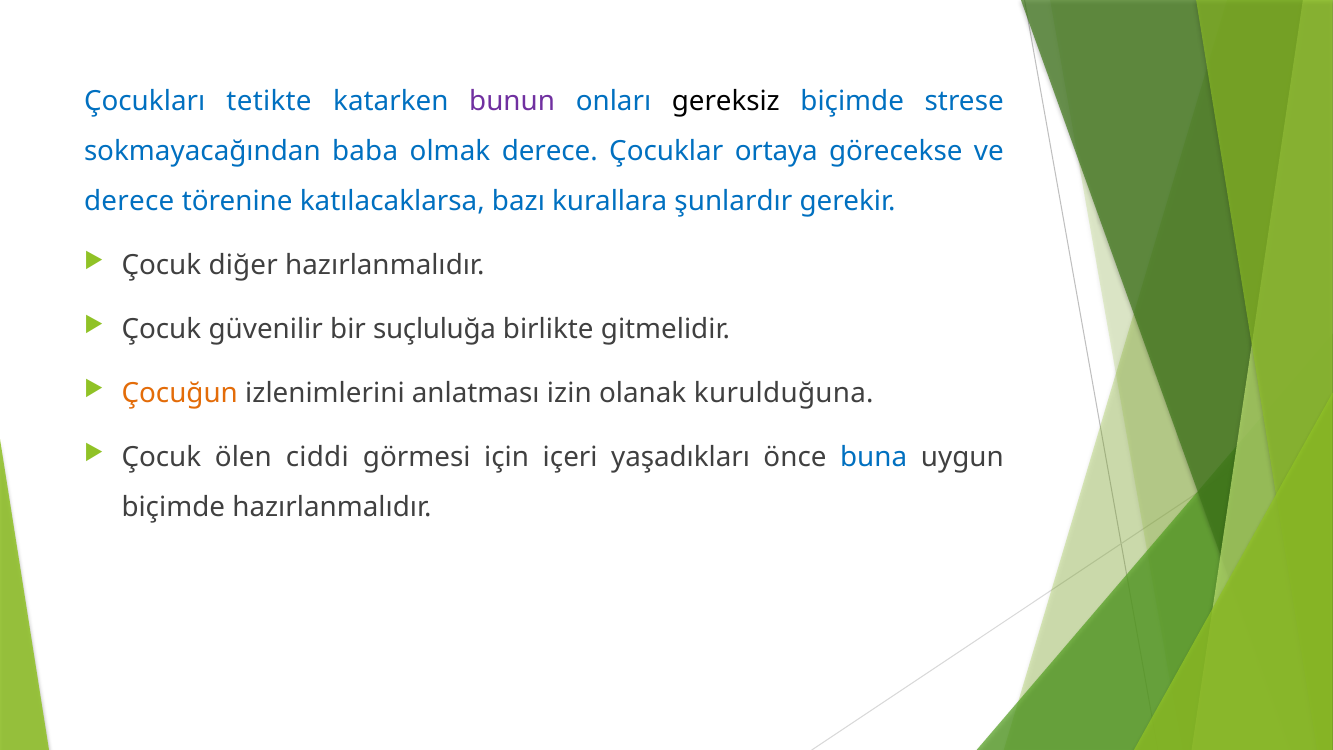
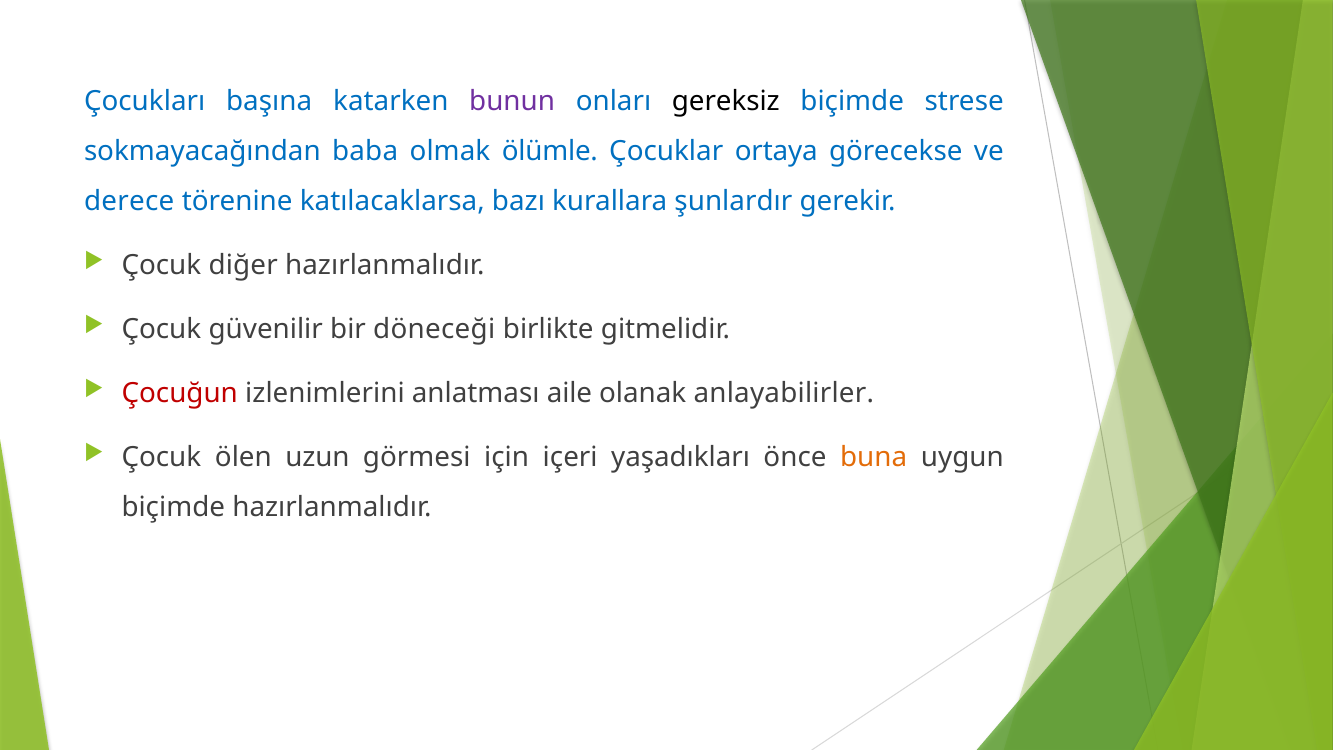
tetikte: tetikte -> başına (269, 101)
olmak derece: derece -> ölümle (550, 151)
suçluluğa: suçluluğa -> döneceği (434, 329)
Çocuğun colour: orange -> red (180, 393)
izin: izin -> aile (569, 393)
kurulduğuna: kurulduğuna -> anlayabilirler (784, 393)
ciddi: ciddi -> uzun (317, 457)
buna colour: blue -> orange (874, 457)
